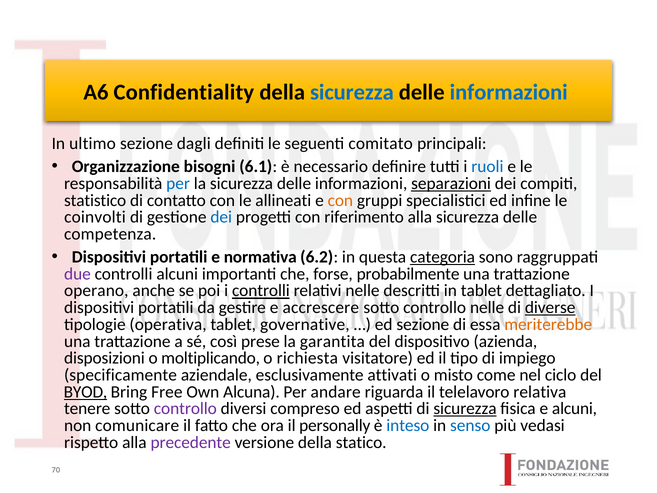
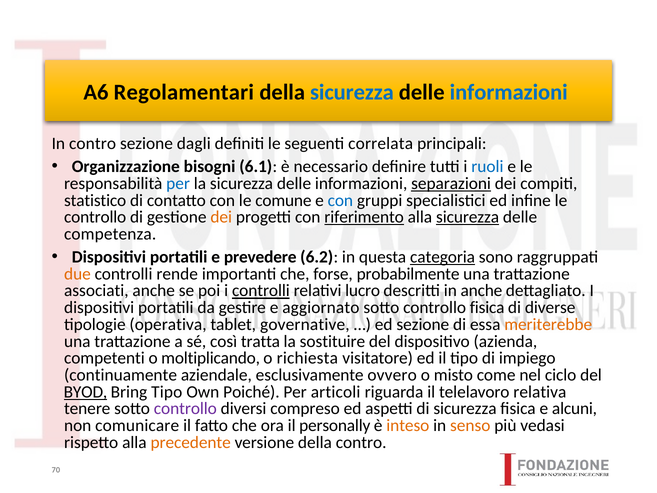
Confidentiality: Confidentiality -> Regolamentari (184, 92)
In ultimo: ultimo -> contro (93, 144)
comitato: comitato -> correlata (381, 144)
allineati: allineati -> comune (283, 200)
con colour: orange -> blue (340, 200)
coinvolti: coinvolti -> controllo (95, 217)
dei colour: blue -> orange (221, 217)
riferimento underline: none -> present (364, 217)
sicurezza underline: none -> present (468, 217)
normativa: normativa -> prevedere (260, 257)
due colour: purple -> orange (77, 274)
controlli alcuni: alcuni -> rende (177, 274)
operano: operano -> associati (96, 291)
relativi nelle: nelle -> lucro (363, 291)
in tablet: tablet -> anche (481, 291)
accrescere: accrescere -> aggiornato (321, 307)
controllo nelle: nelle -> fisica (487, 307)
diverse underline: present -> none (550, 307)
prese: prese -> tratta (260, 341)
garantita: garantita -> sostituire (332, 341)
disposizioni: disposizioni -> competenti (104, 358)
specificamente: specificamente -> continuamente (121, 375)
attivati: attivati -> ovvero (392, 375)
Bring Free: Free -> Tipo (167, 392)
Alcuna: Alcuna -> Poiché (251, 392)
andare: andare -> articoli (336, 392)
sicurezza underline: present -> none (465, 409)
inteso colour: blue -> orange (408, 425)
senso colour: blue -> orange (470, 425)
precedente colour: purple -> orange (191, 442)
della statico: statico -> contro (361, 442)
